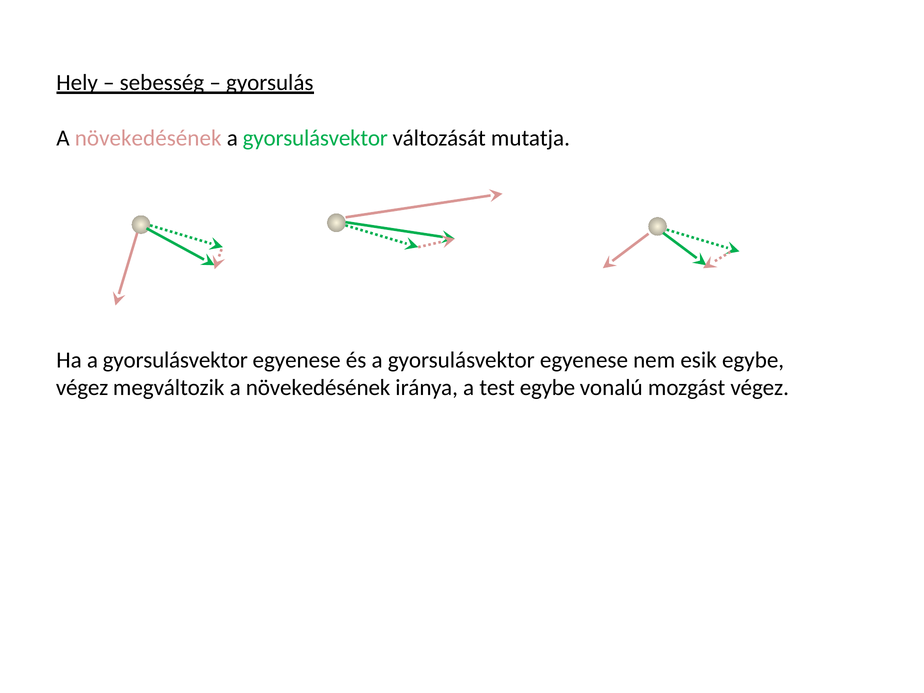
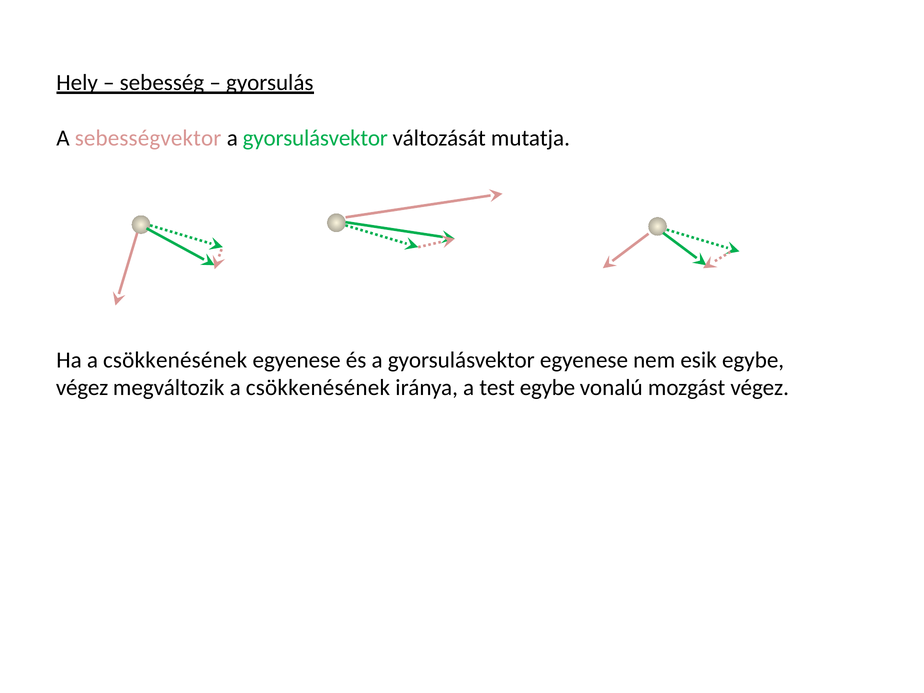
növekedésének: növekedésének -> sebességvektor (148, 138)
Ha a gyorsulásvektor: gyorsulásvektor -> csökkenésének (175, 360)
megváltozik a növekedésének: növekedésének -> csökkenésének (318, 388)
